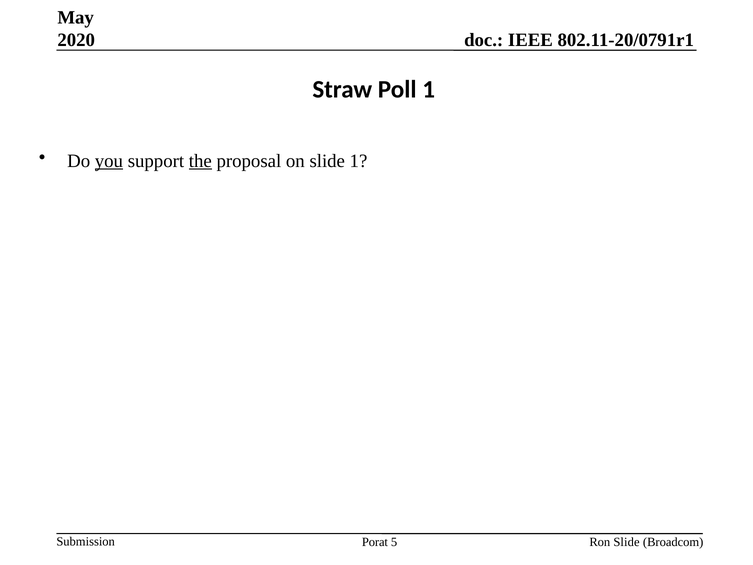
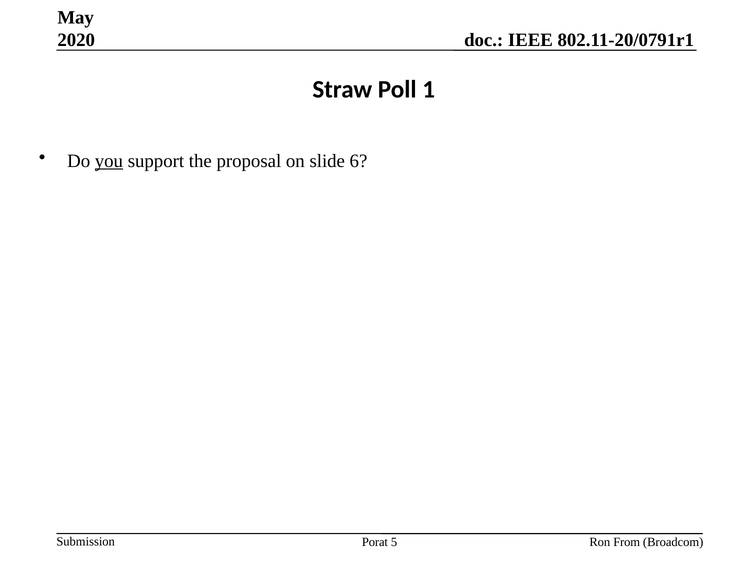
the underline: present -> none (200, 161)
slide 1: 1 -> 6 (358, 161)
Ron Slide: Slide -> From (627, 542)
